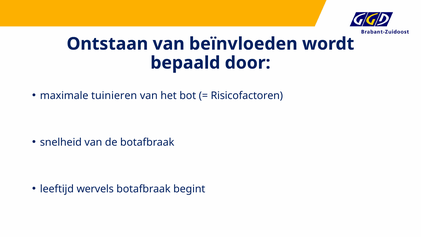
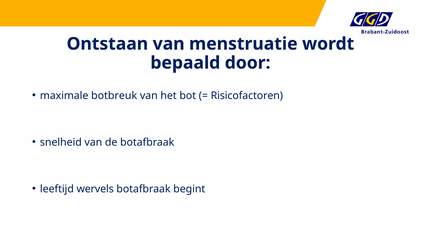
beïnvloeden: beïnvloeden -> menstruatie (243, 44)
tuinieren: tuinieren -> botbreuk (114, 96)
